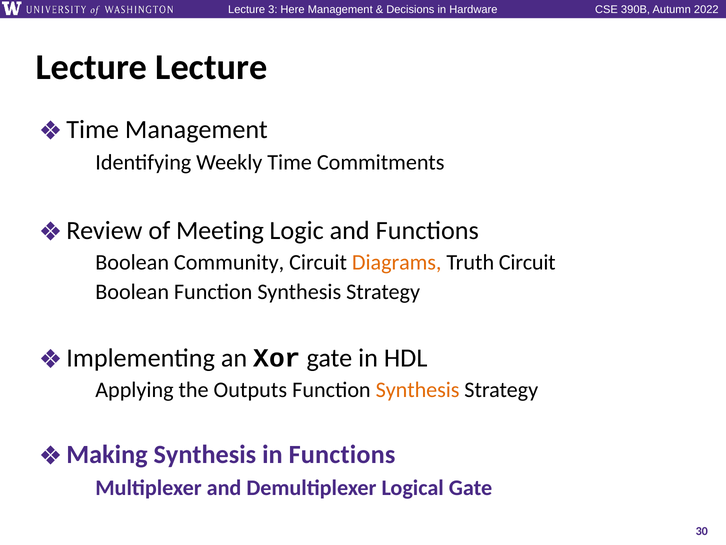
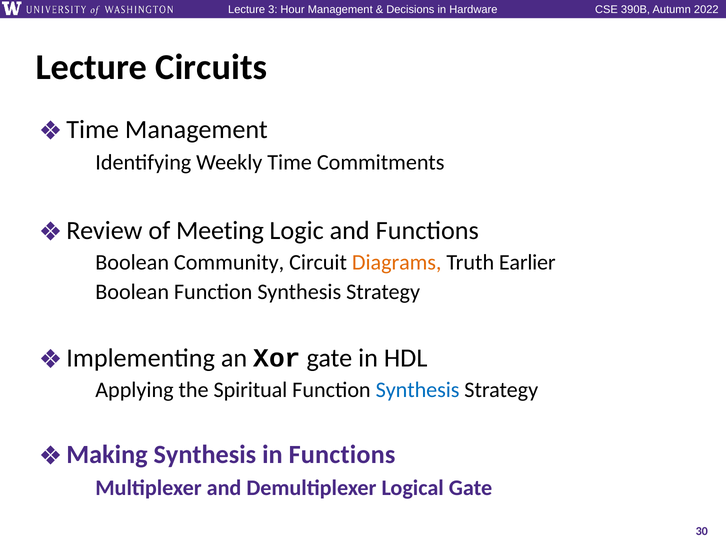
Here: Here -> Hour (293, 10)
Lecture Lecture: Lecture -> Circuits (211, 67)
Truth Circuit: Circuit -> Earlier (527, 262)
Outputs: Outputs -> Spiritual (250, 390)
Synthesis colour: orange -> blue (418, 390)
